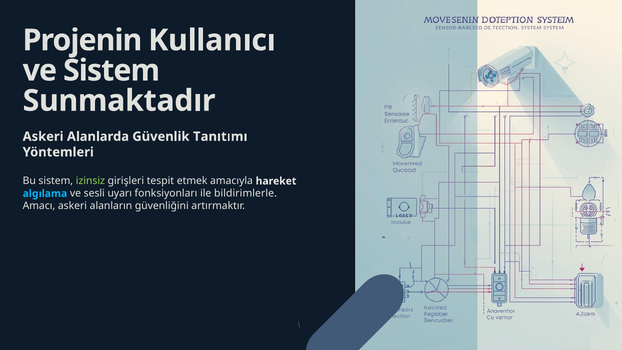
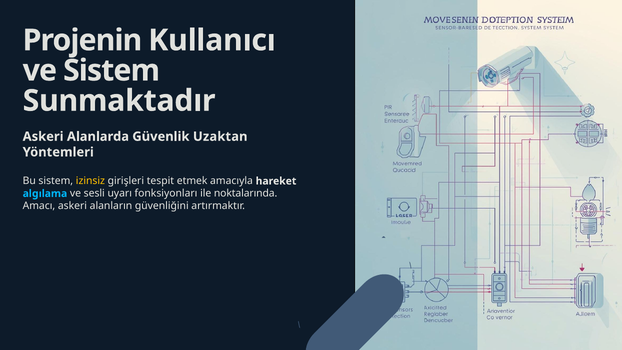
Tanıtımı: Tanıtımı -> Uzaktan (220, 136)
izinsiz colour: light green -> yellow (90, 181)
bildirimlerle: bildirimlerle -> noktalarında (246, 193)
